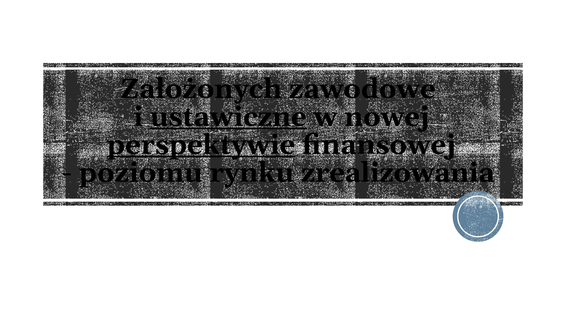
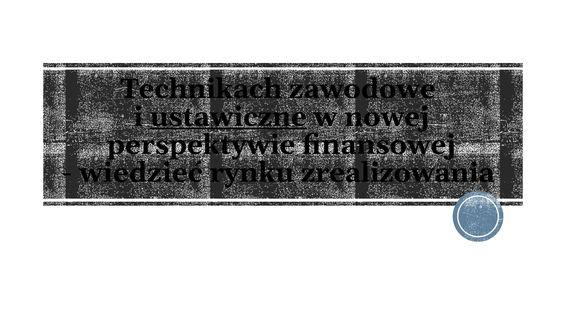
Założonych: Założonych -> Technikach (201, 89)
perspektywie underline: present -> none (201, 145)
poziomu: poziomu -> wiedzieć (141, 173)
